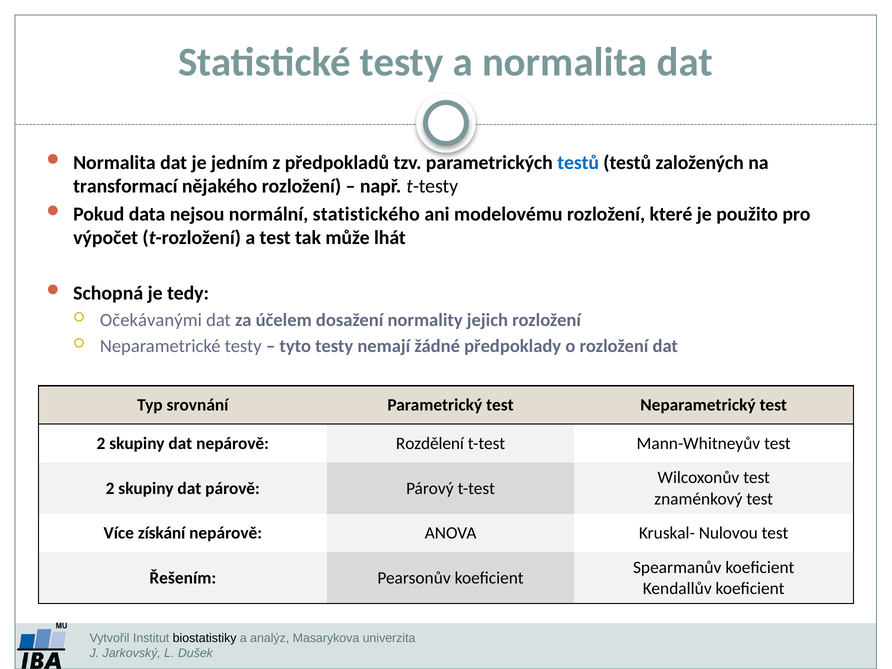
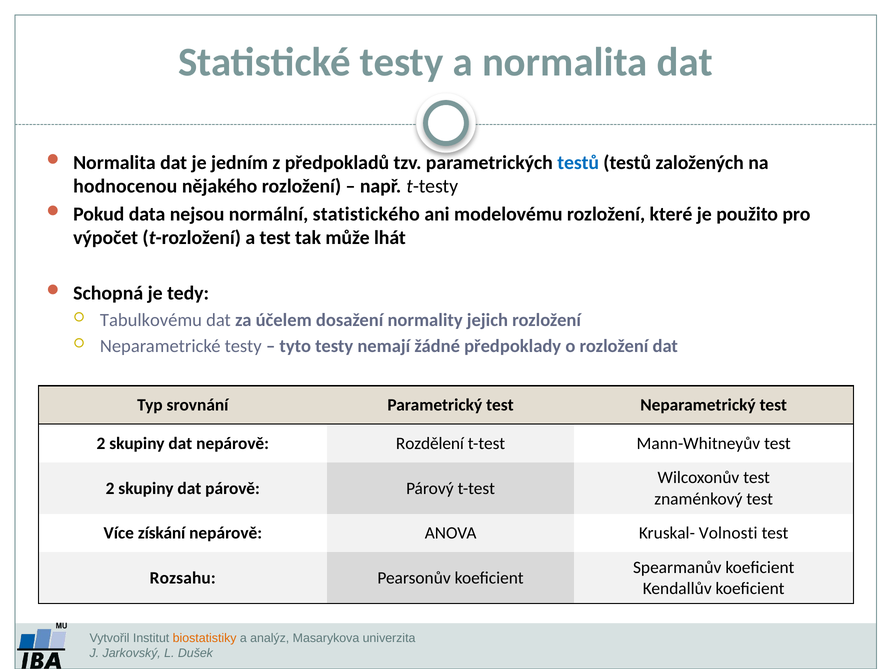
transformací: transformací -> hodnocenou (125, 186)
Očekávanými: Očekávanými -> Tabulkovému (151, 320)
Nulovou: Nulovou -> Volnosti (728, 533)
Řešením: Řešením -> Rozsahu (183, 578)
biostatistiky colour: black -> orange (205, 638)
